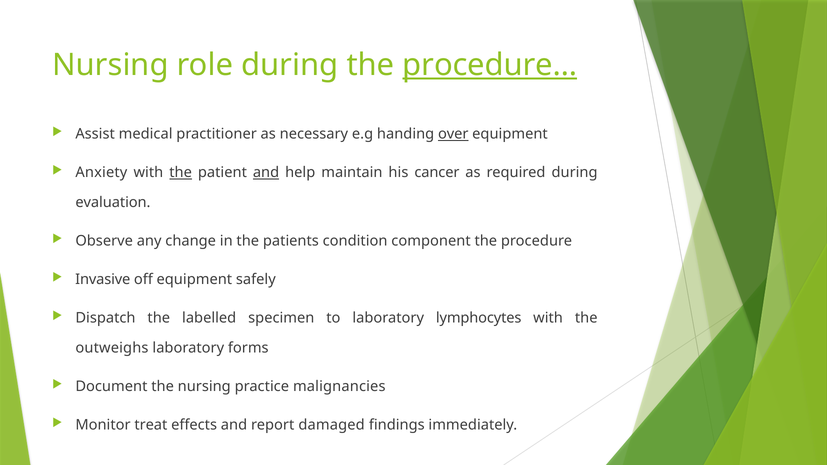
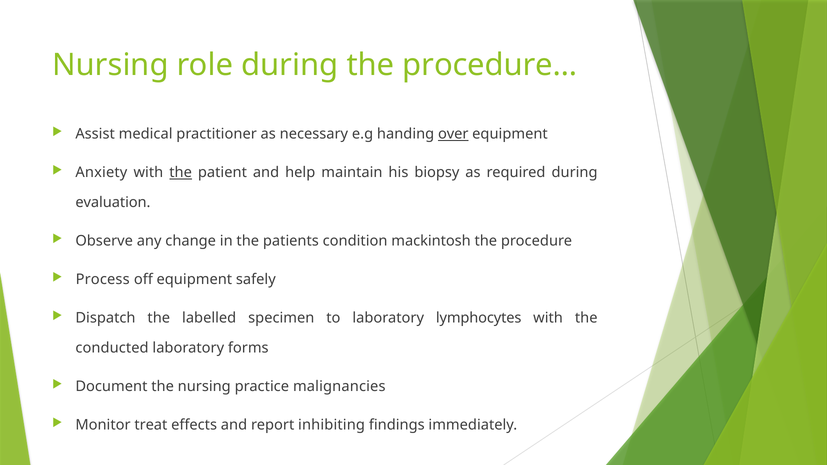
procedure… underline: present -> none (490, 65)
and underline: present -> none (266, 173)
cancer: cancer -> biopsy (437, 173)
component: component -> mackintosh (431, 241)
Invasive: Invasive -> Process (103, 280)
outweighs: outweighs -> conducted (112, 348)
damaged: damaged -> inhibiting (332, 425)
